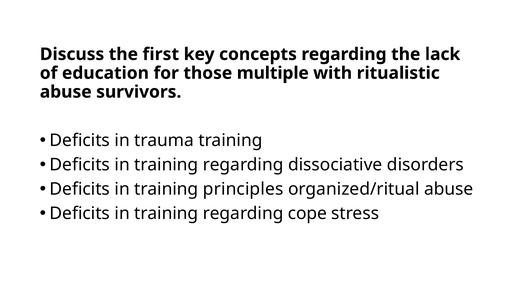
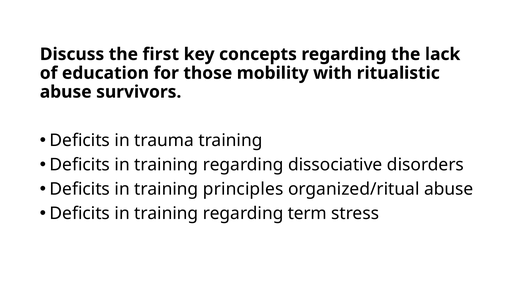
multiple: multiple -> mobility (273, 73)
cope: cope -> term (307, 213)
